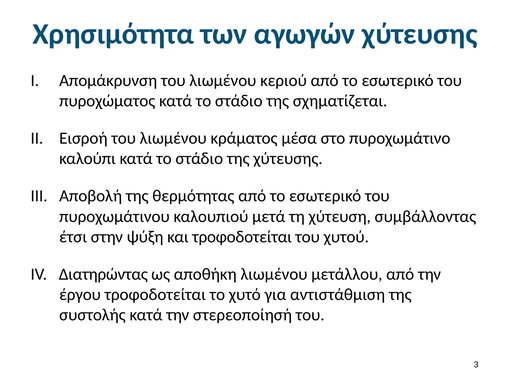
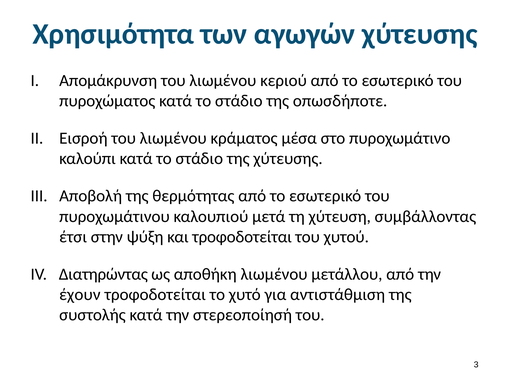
σχηματίζεται: σχηματίζεται -> οπωσδήποτε (340, 101)
έργου: έργου -> έχουν (80, 294)
